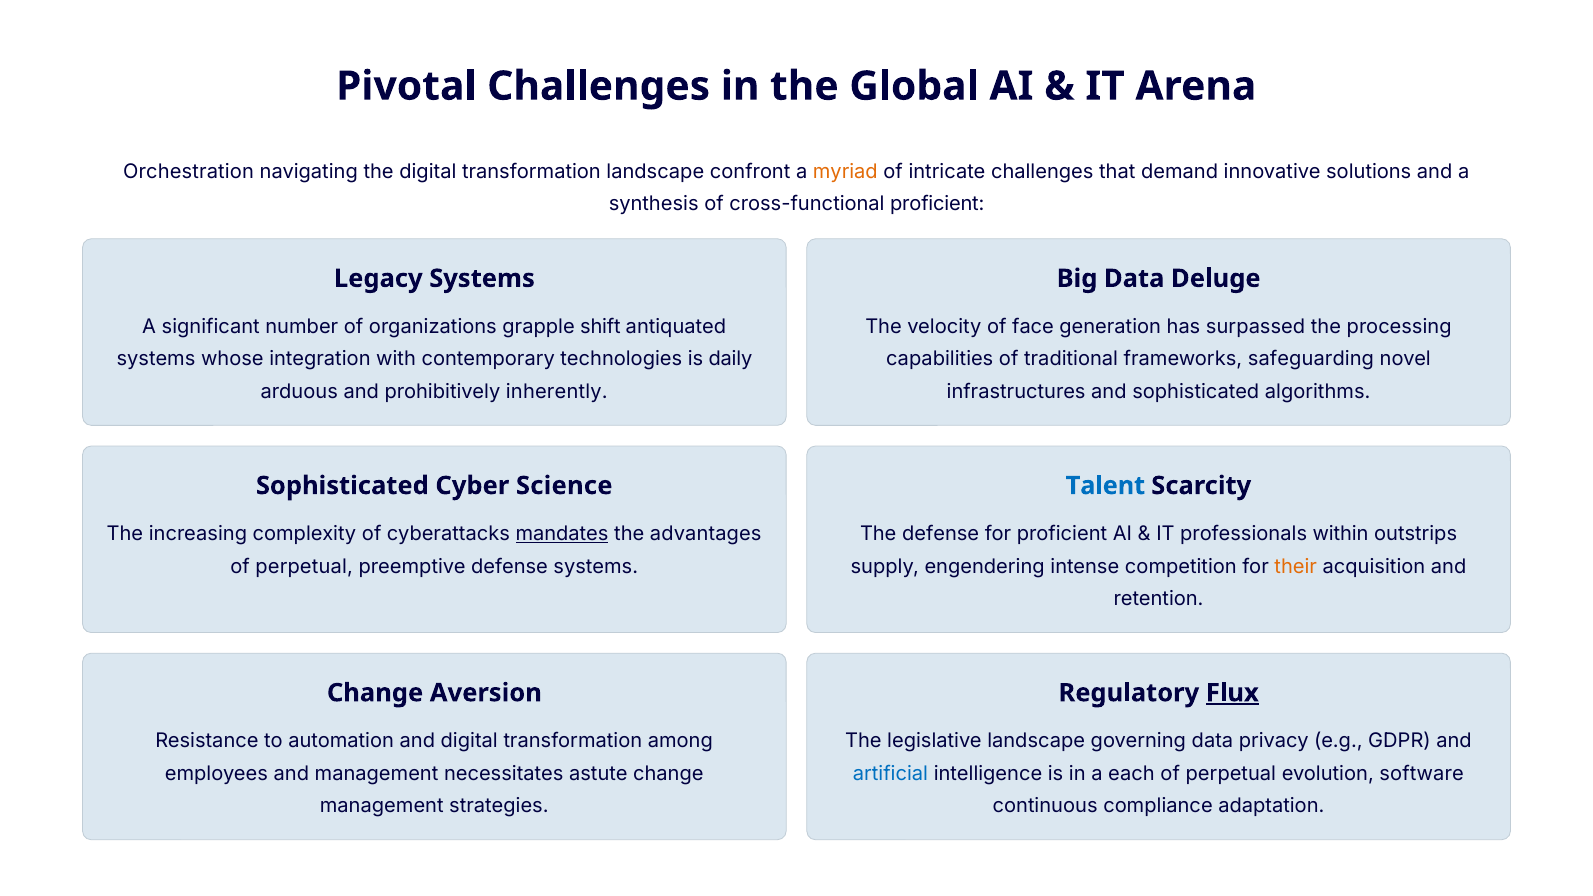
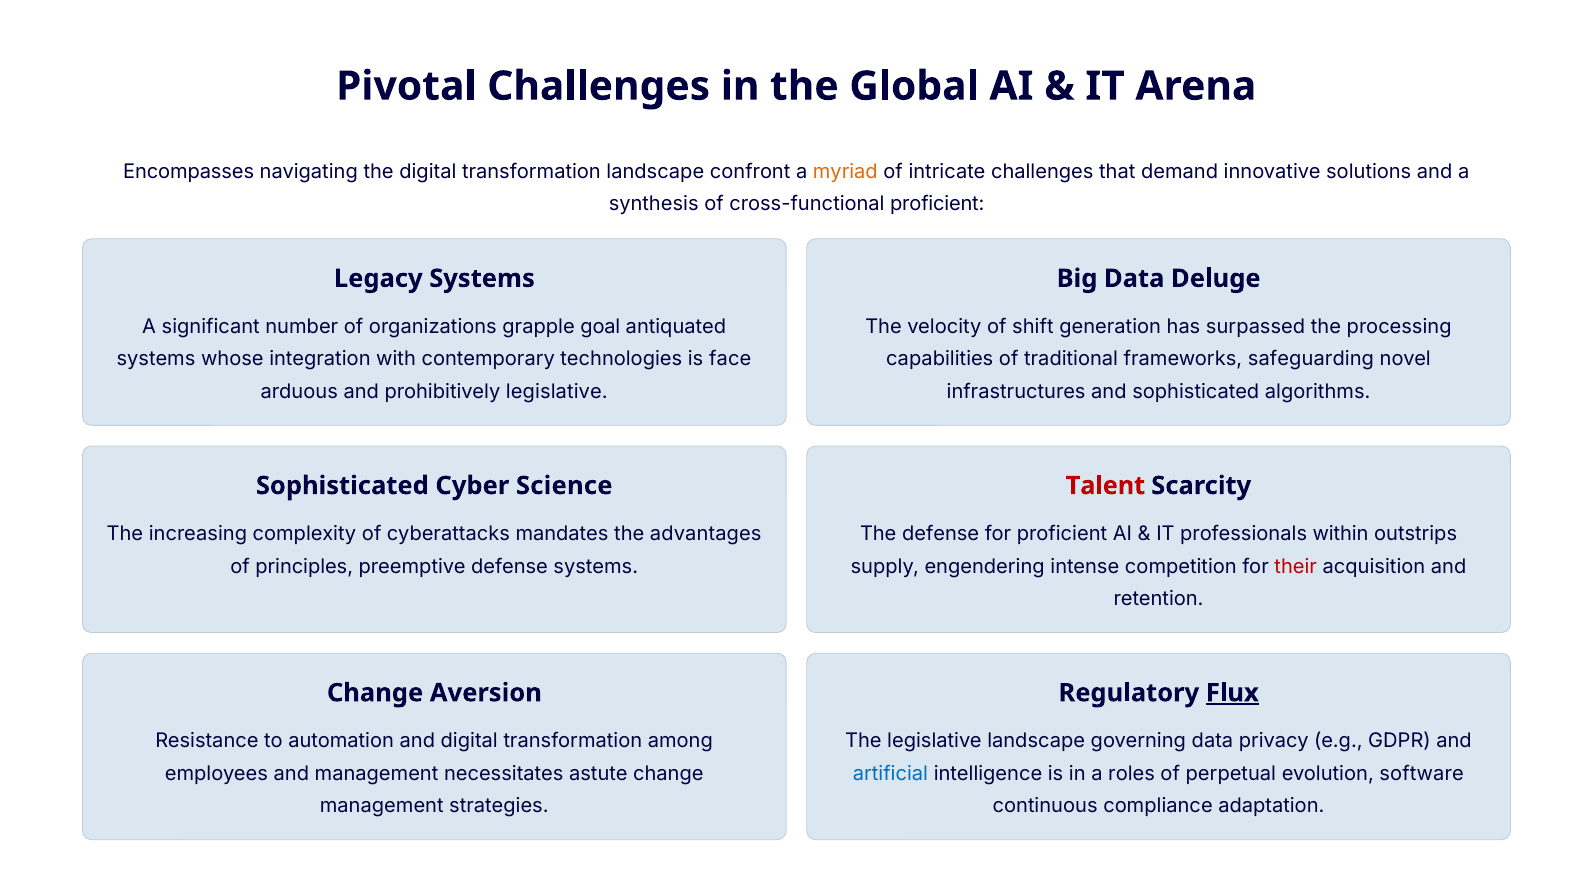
Orchestration: Orchestration -> Encompasses (189, 171)
shift: shift -> goal (600, 327)
face: face -> shift (1033, 327)
daily: daily -> face (730, 359)
prohibitively inherently: inherently -> legislative (557, 392)
Talent colour: blue -> red (1105, 486)
mandates underline: present -> none (562, 534)
perpetual: perpetual -> principles (304, 566)
their colour: orange -> red (1296, 566)
each: each -> roles (1132, 774)
